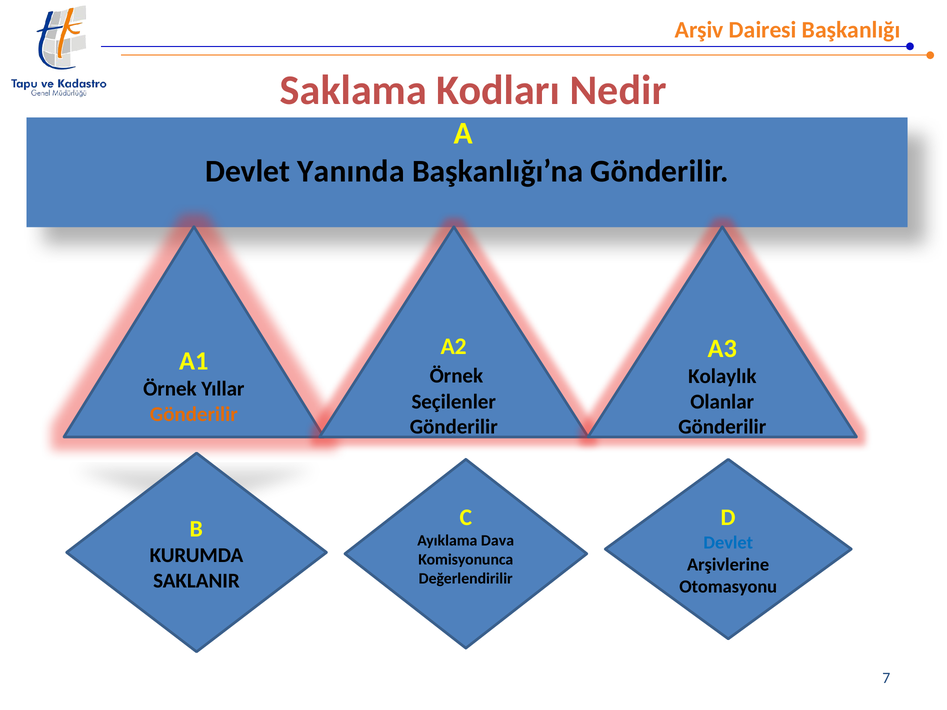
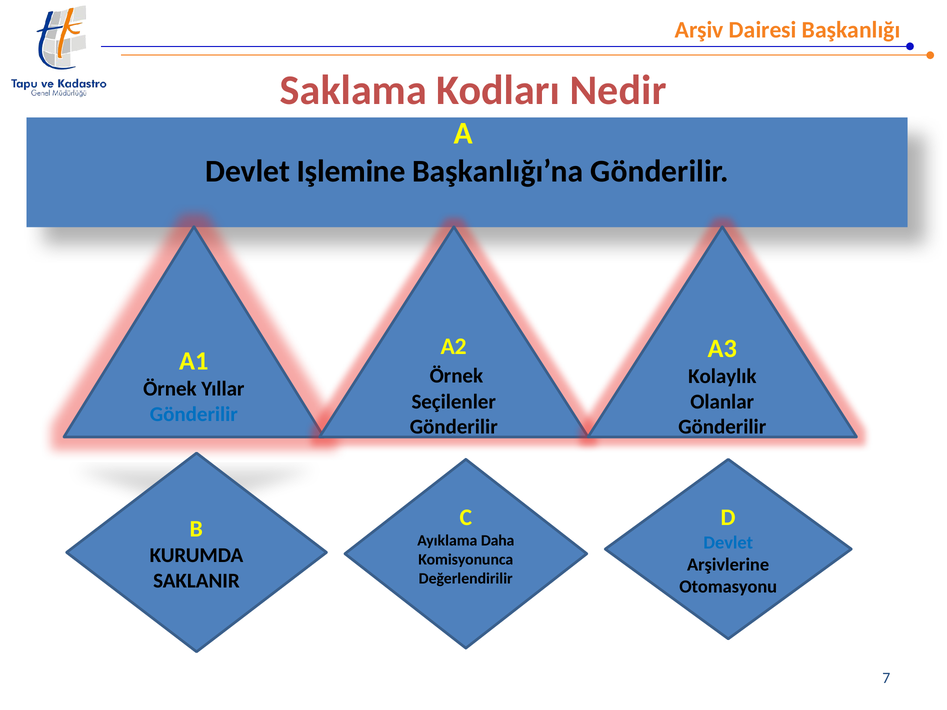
Yanında: Yanında -> Işlemine (351, 171)
Gönderilir colour: orange -> blue (194, 414)
Dava: Dava -> Daha (498, 541)
